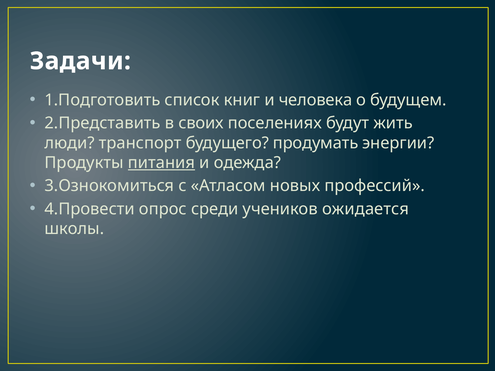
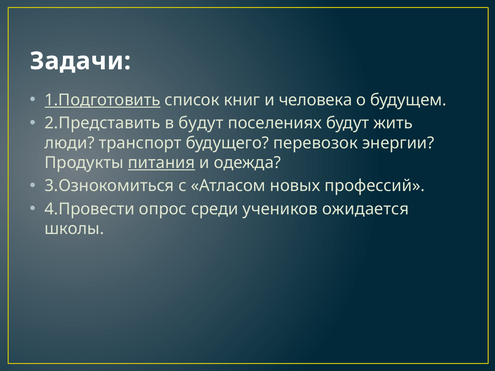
1.Подготовить underline: none -> present (102, 100)
в своих: своих -> будут (201, 123)
продумать: продумать -> перевозок (315, 143)
